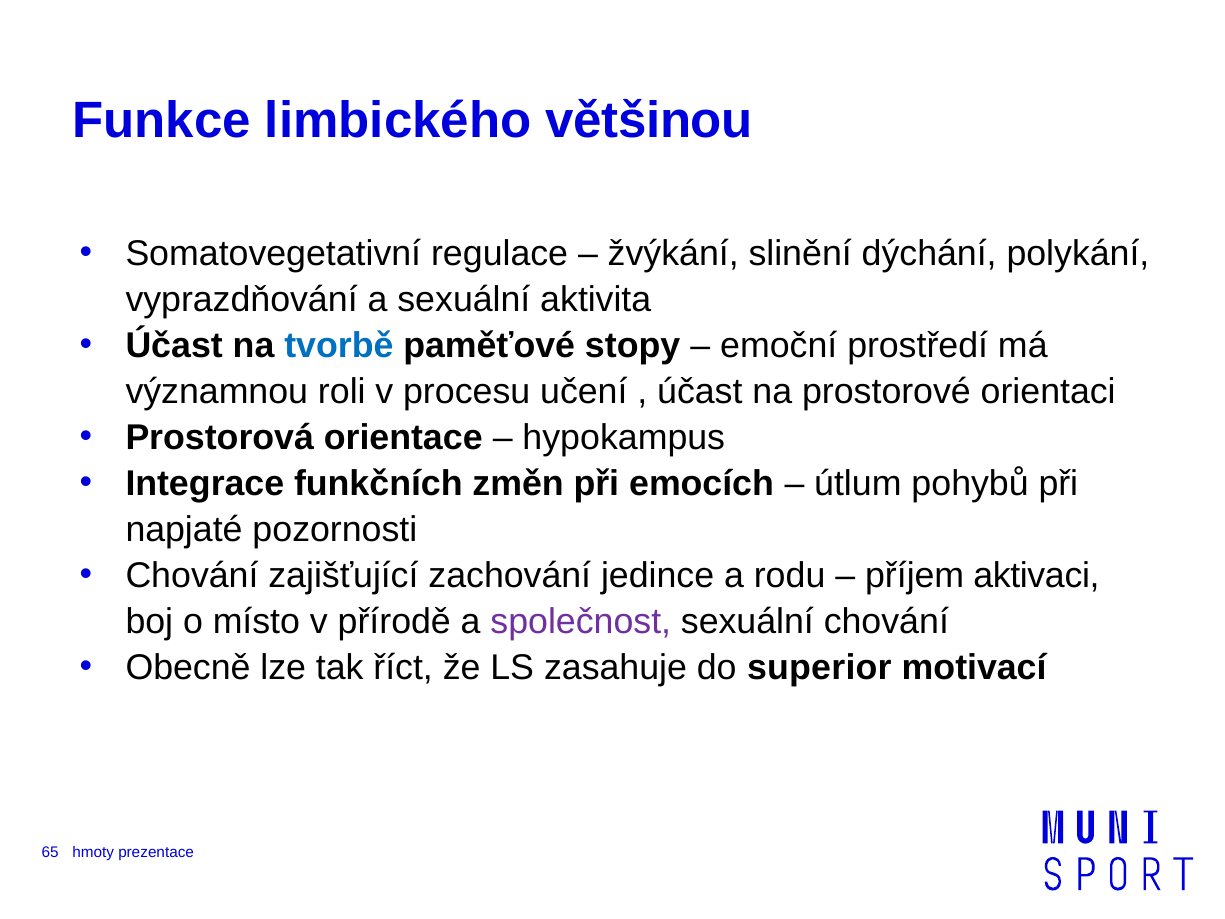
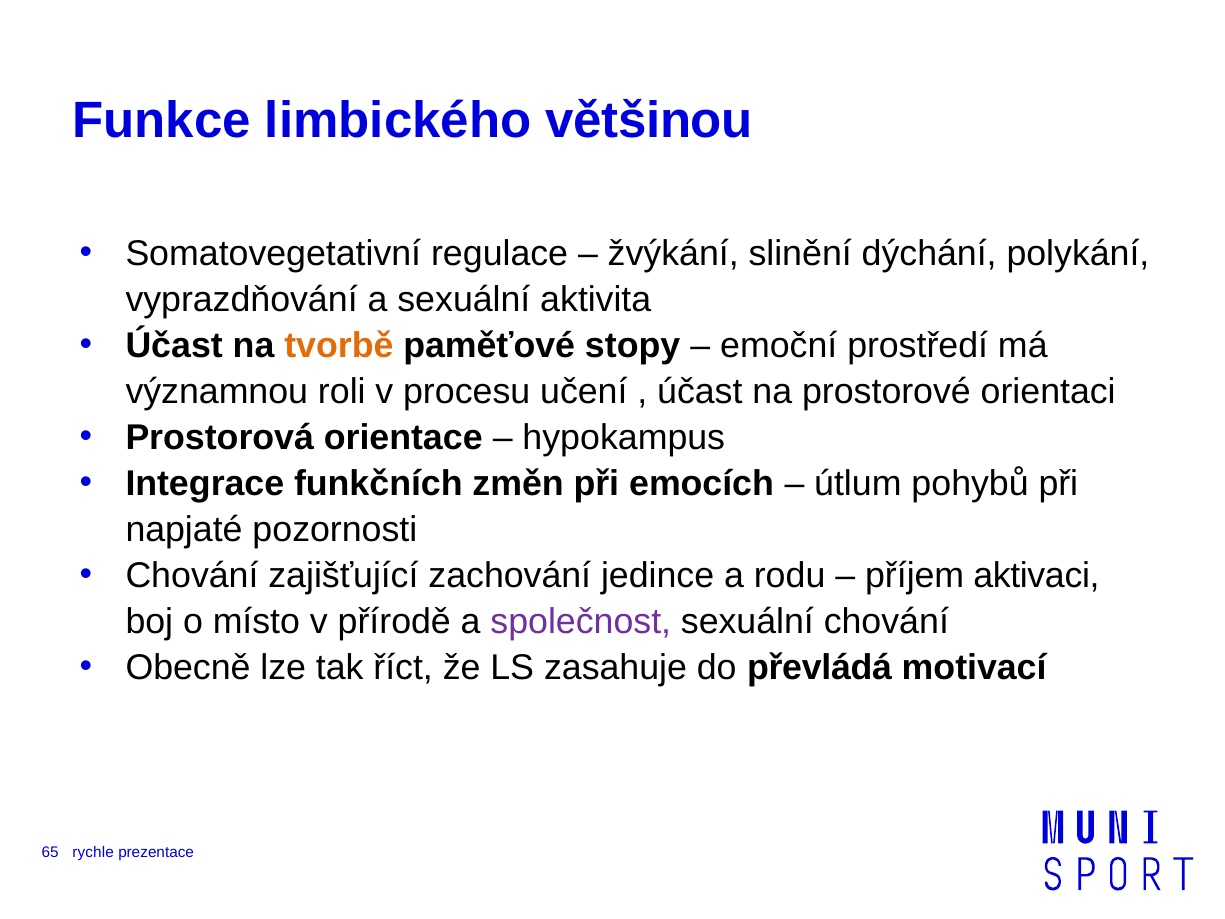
tvorbě colour: blue -> orange (339, 346)
superior: superior -> převládá (820, 667)
hmoty: hmoty -> rychle (93, 852)
